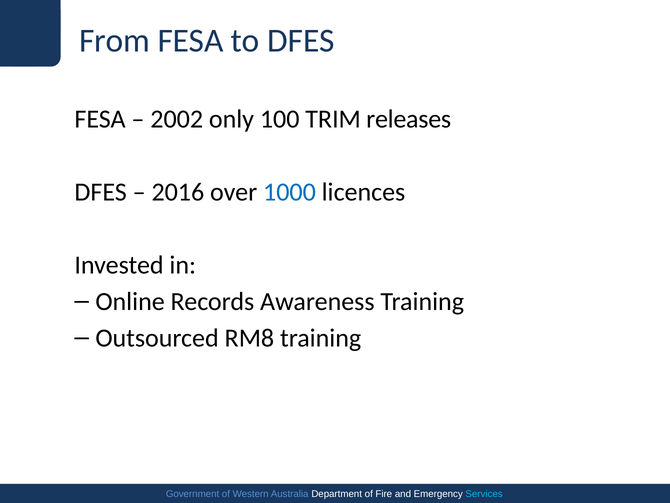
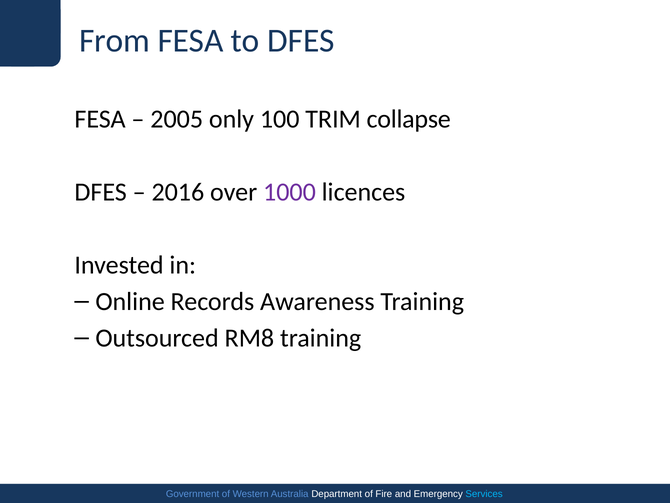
2002: 2002 -> 2005 (177, 119)
releases: releases -> collapse (409, 119)
1000 colour: blue -> purple (289, 192)
